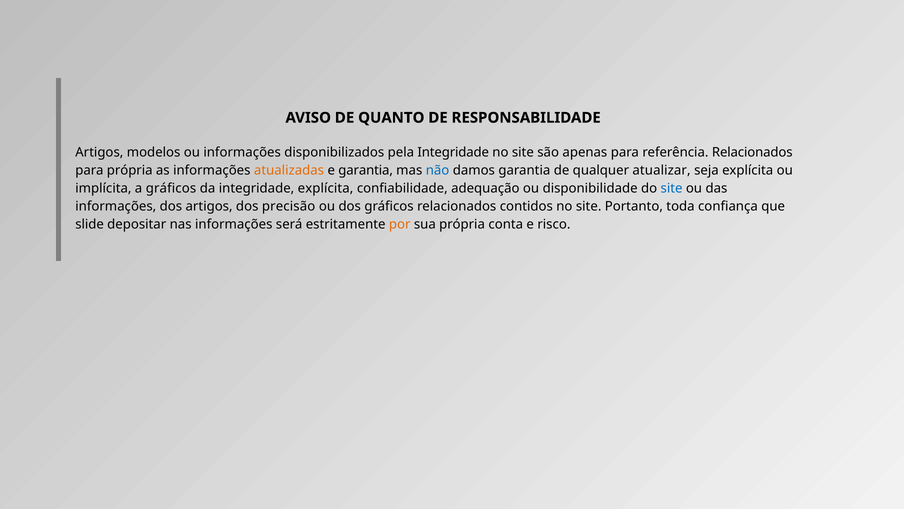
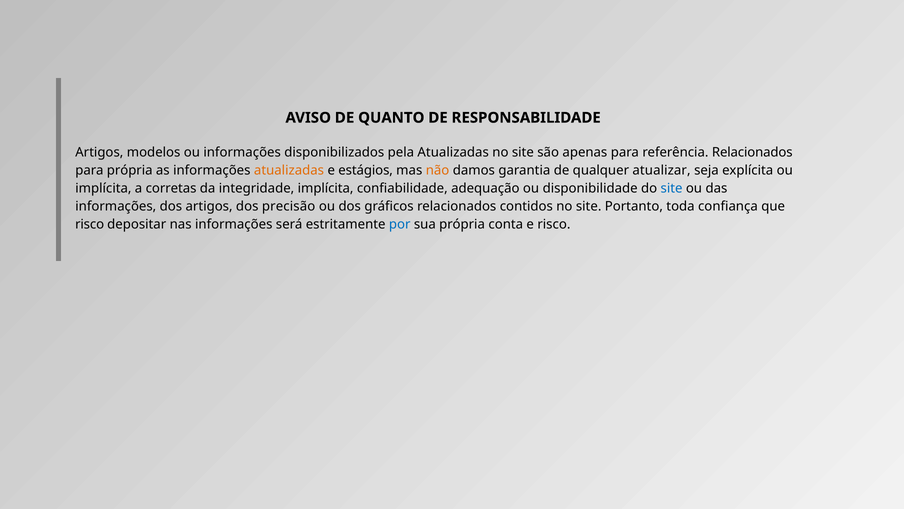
pela Integridade: Integridade -> Atualizadas (453, 152)
e garantia: garantia -> estágios (366, 170)
não colour: blue -> orange (438, 170)
a gráficos: gráficos -> corretas (171, 188)
integridade explícita: explícita -> implícita (326, 188)
slide: slide -> risco (90, 224)
por colour: orange -> blue (400, 224)
